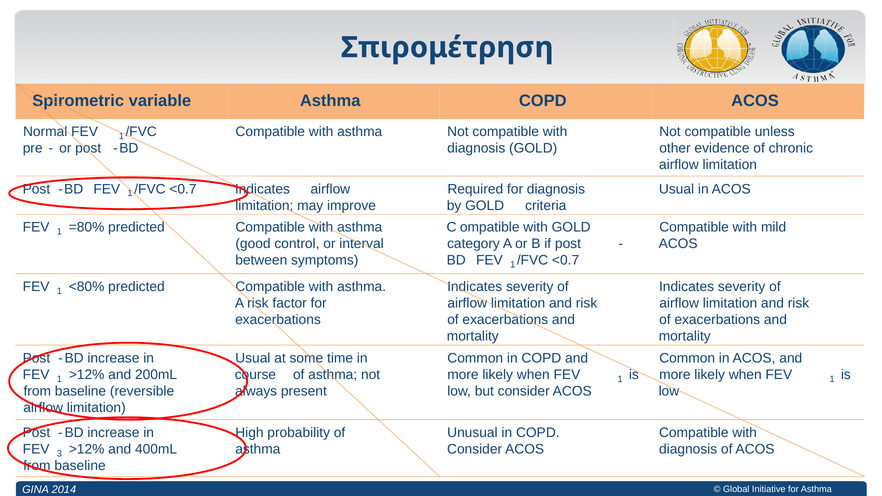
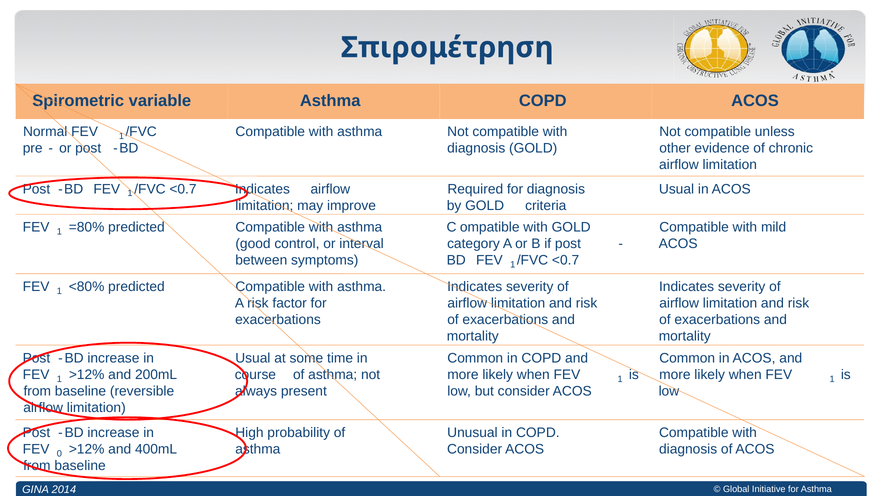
3: 3 -> 0 (59, 454)
